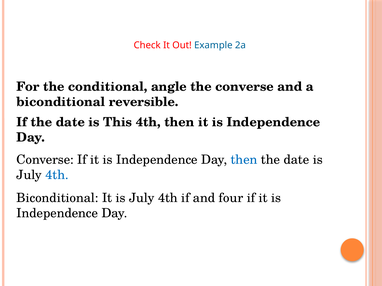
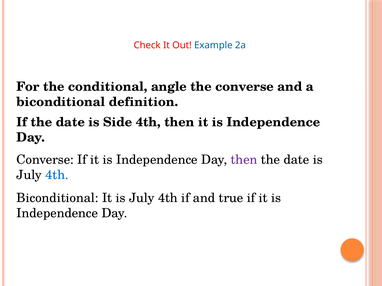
reversible: reversible -> definition (143, 102)
This: This -> Side (118, 122)
then colour: blue -> purple (244, 160)
four: four -> true (231, 198)
